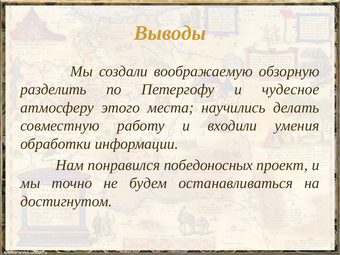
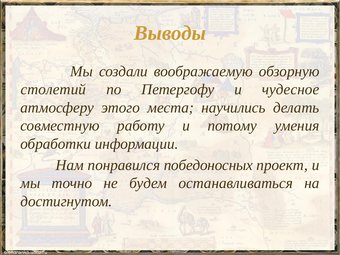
разделить: разделить -> столетий (53, 89)
входили: входили -> потому (232, 126)
